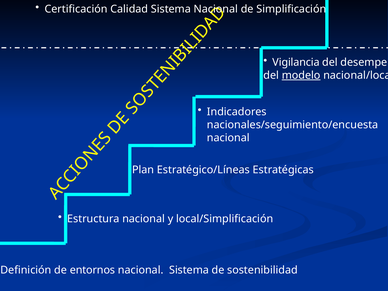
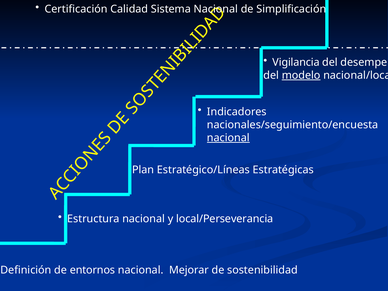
nacional underline: none -> present (228, 138)
local/Simplificación: local/Simplificación -> local/Perseverancia (225, 219)
nacional Sistema: Sistema -> Mejorar (189, 270)
